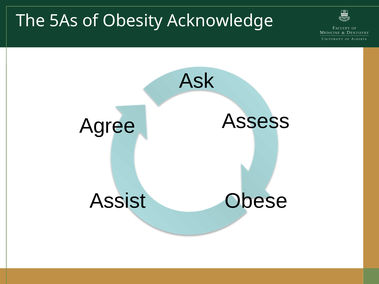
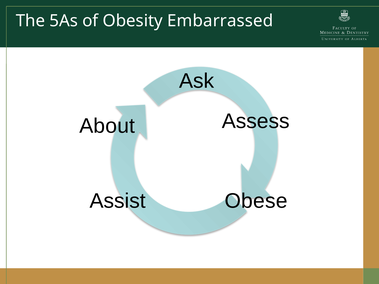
Acknowledge: Acknowledge -> Embarrassed (220, 21)
Agree: Agree -> About (107, 126)
